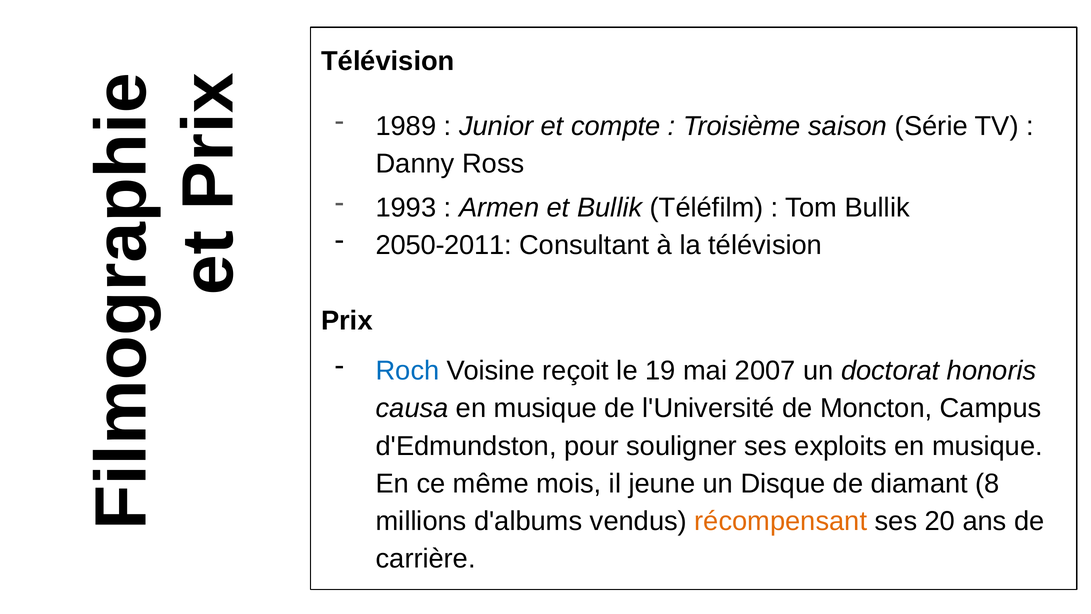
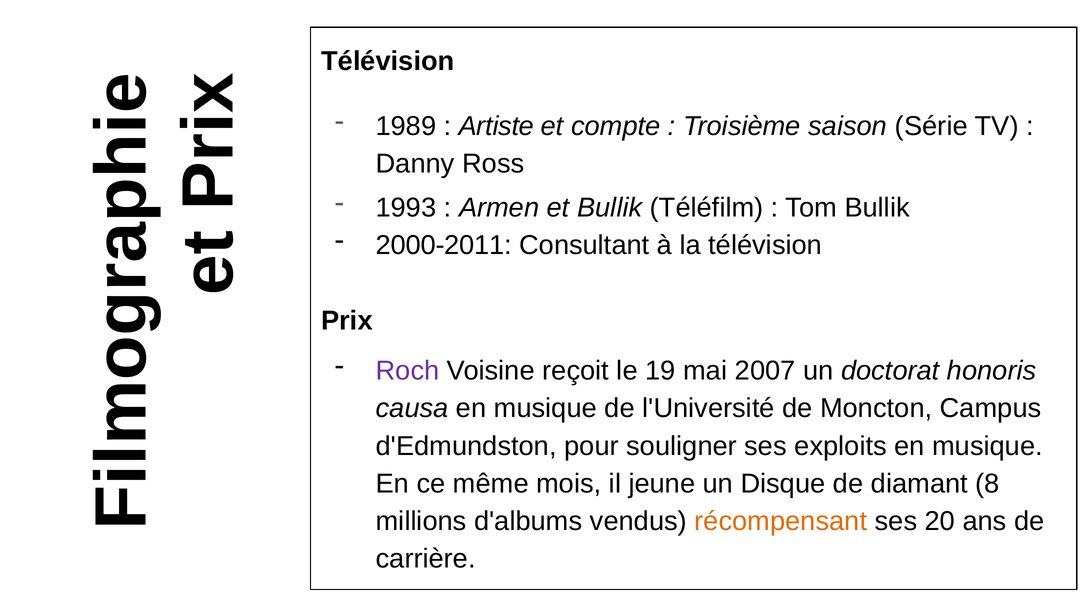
Junior: Junior -> Artiste (496, 126)
2050-2011: 2050-2011 -> 2000-2011 (444, 245)
Roch colour: blue -> purple (408, 371)
